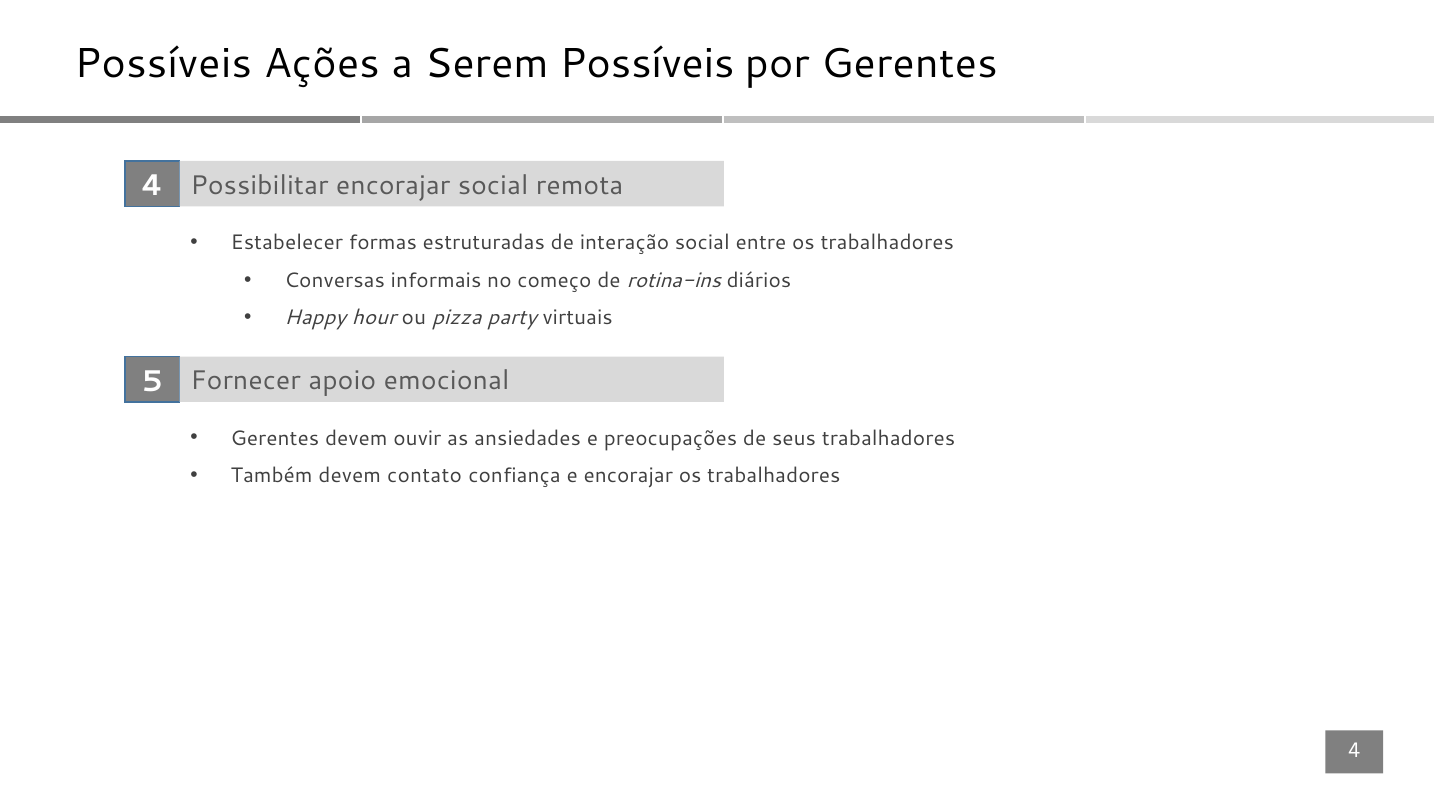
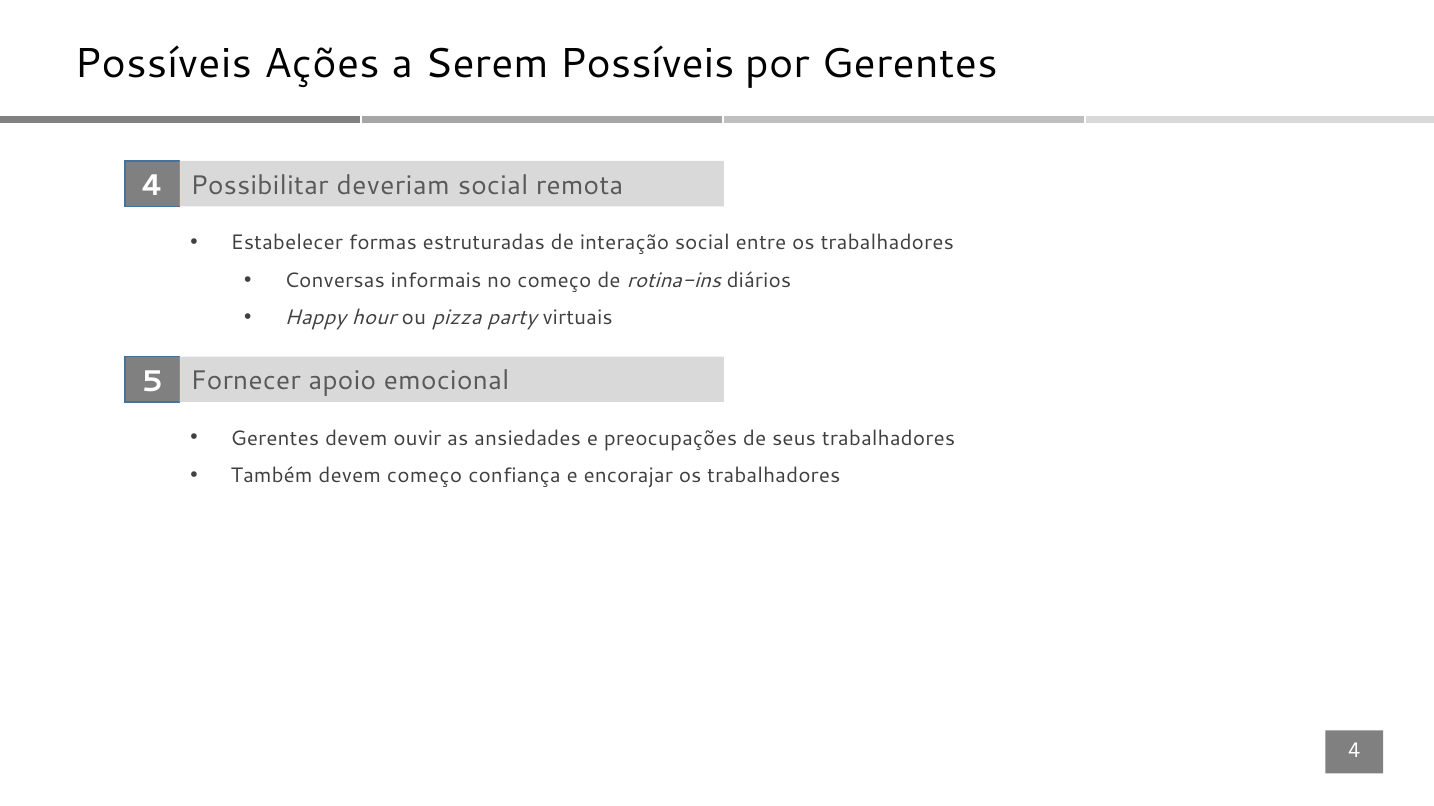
Possibilitar encorajar: encorajar -> deveriam (393, 186)
devem contato: contato -> começo (425, 476)
